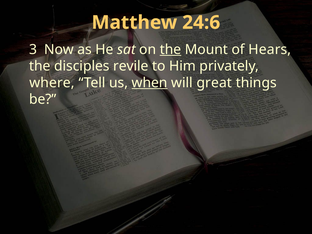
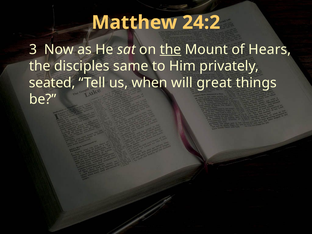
24:6: 24:6 -> 24:2 (201, 23)
revile: revile -> same (131, 66)
where: where -> seated (52, 83)
when underline: present -> none (150, 83)
